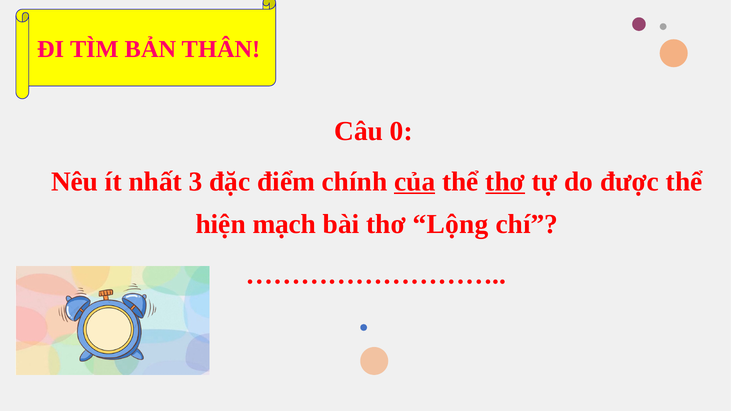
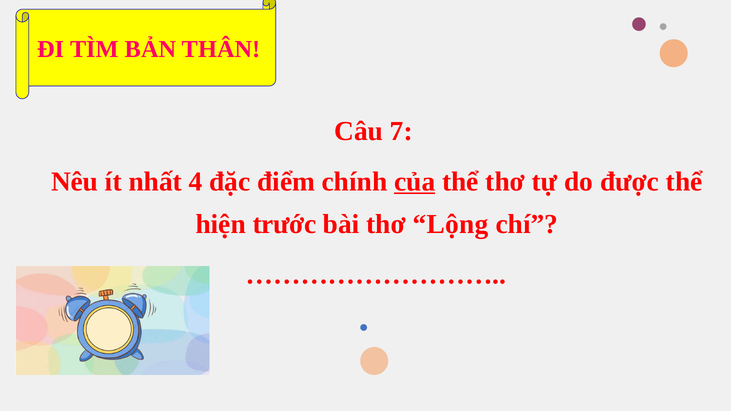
0: 0 -> 7 (401, 131)
3: 3 -> 4 (196, 182)
thơ underline: present -> none (505, 182)
mạch: mạch -> trước (285, 224)
